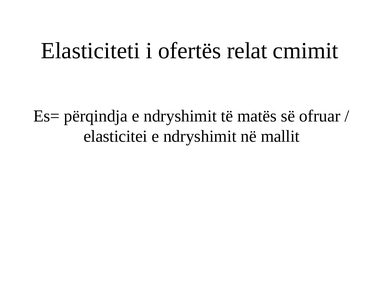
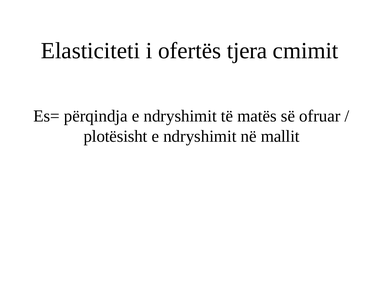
relat: relat -> tjera (247, 51)
elasticitei: elasticitei -> plotësisht (115, 136)
